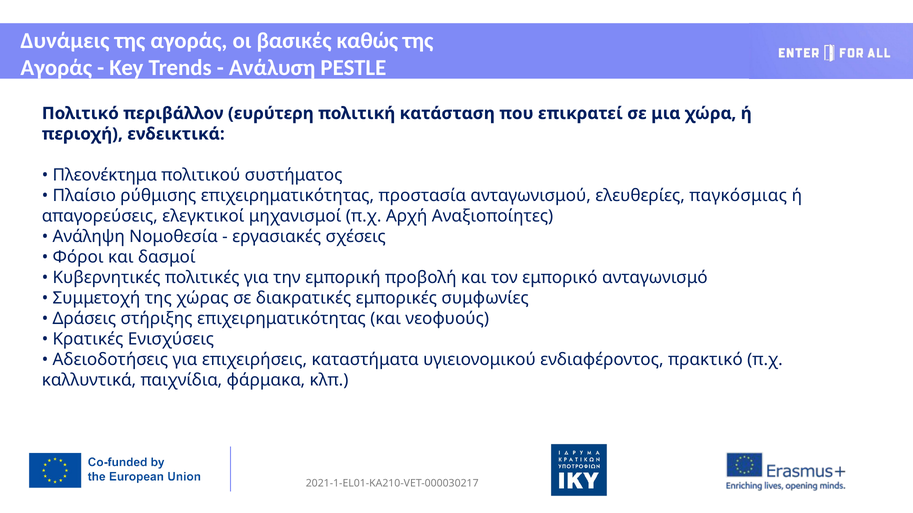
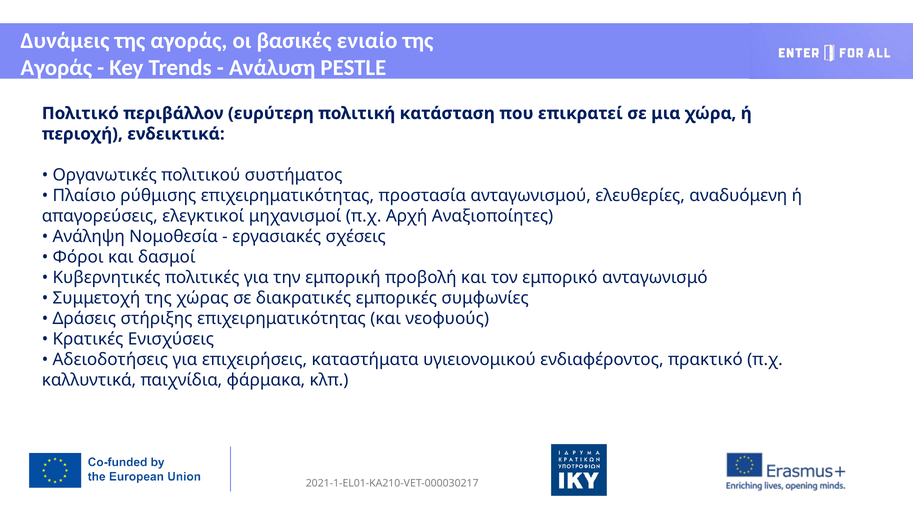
καθώς: καθώς -> ενιαίο (367, 41)
Πλεονέκτημα: Πλεονέκτημα -> Οργανωτικές (105, 175)
παγκόσμιας: παγκόσμιας -> αναδυόμενη (738, 196)
